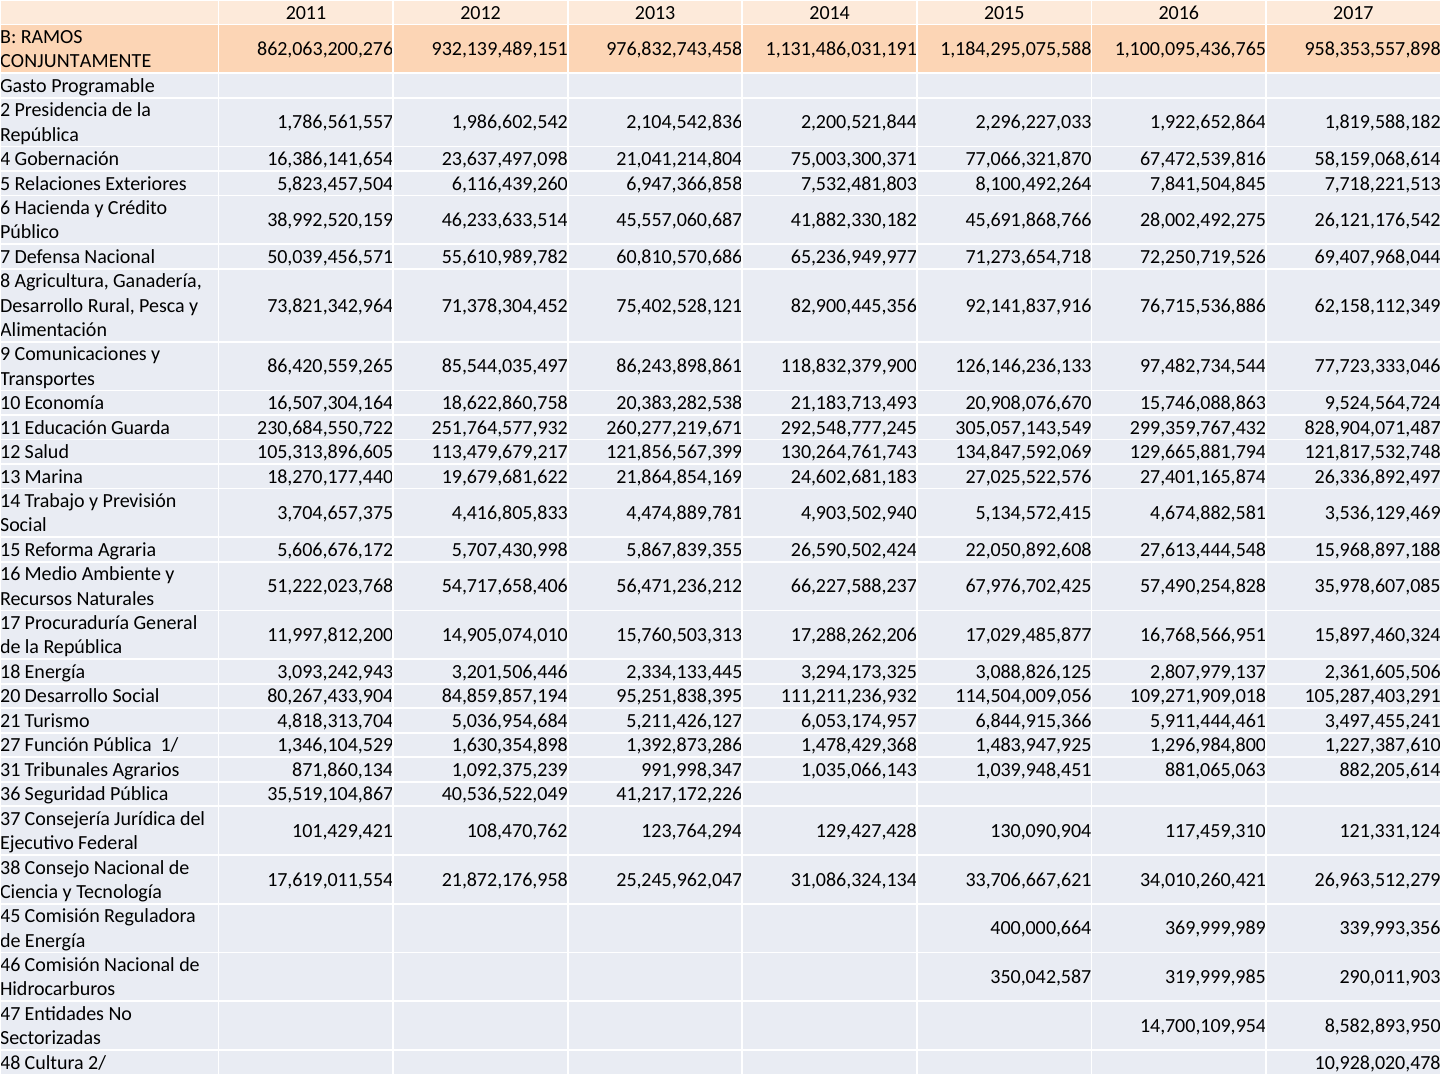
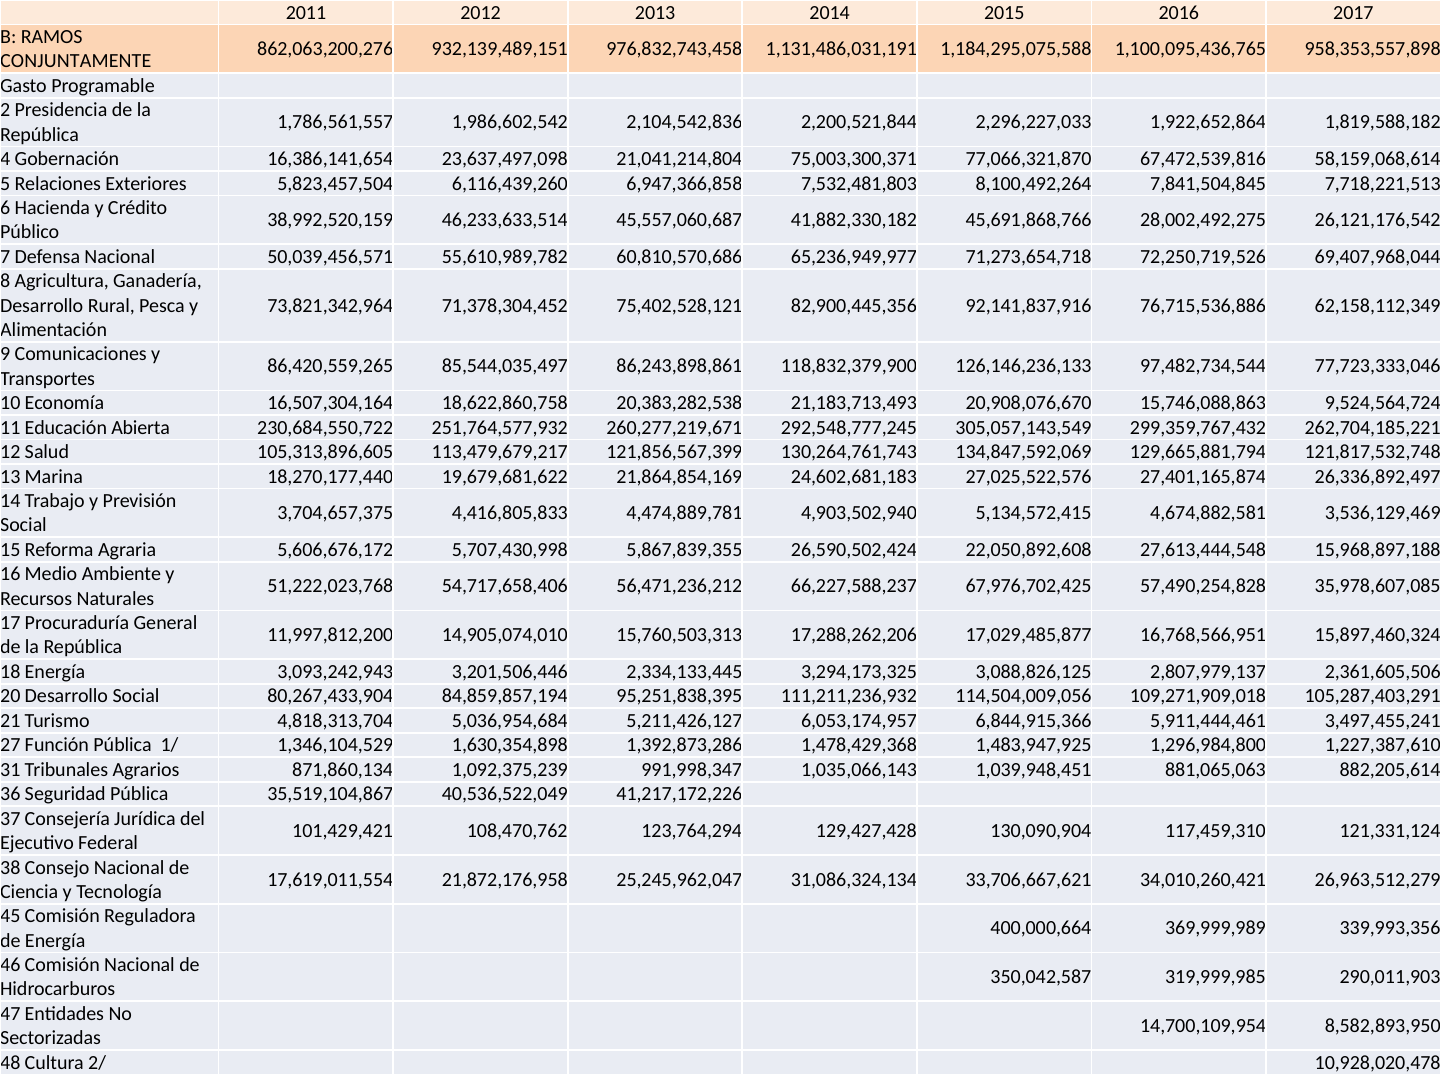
Guarda: Guarda -> Abierta (141, 428)
828,904,071,487: 828,904,071,487 -> 262,704,185,221 (1373, 428)
